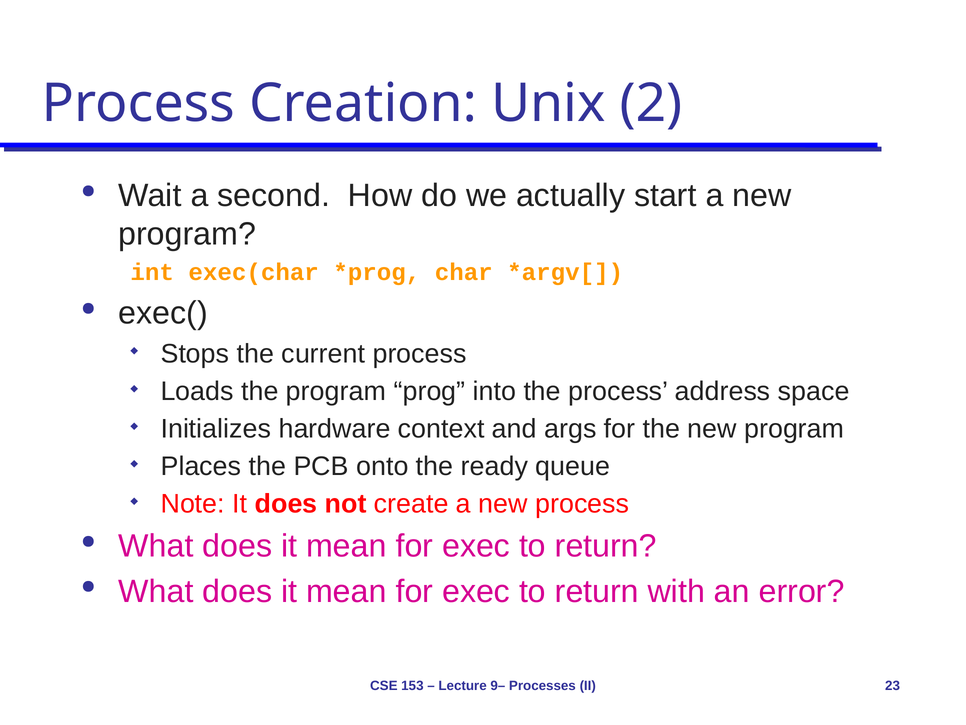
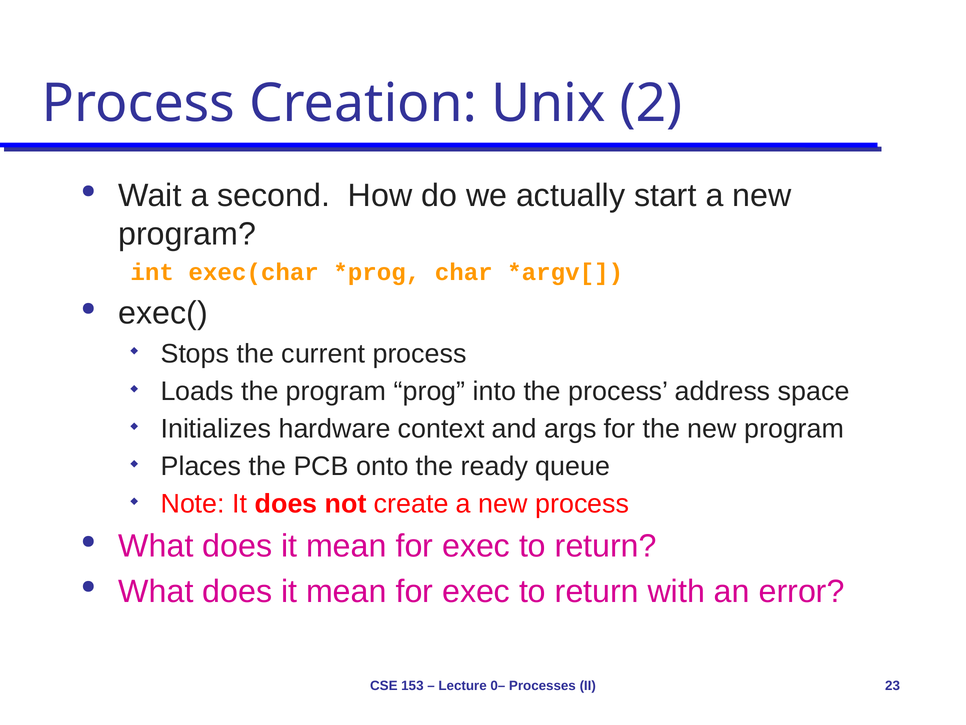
9–: 9– -> 0– (498, 685)
